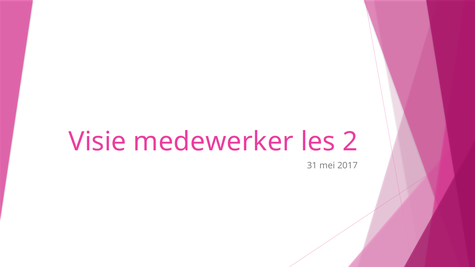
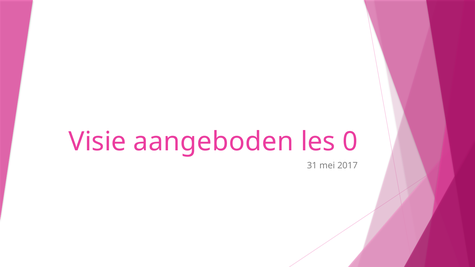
medewerker: medewerker -> aangeboden (213, 142)
2: 2 -> 0 (350, 142)
